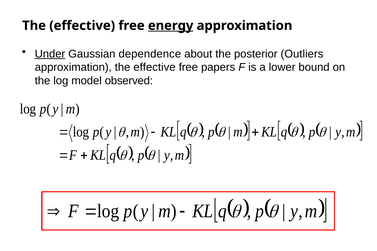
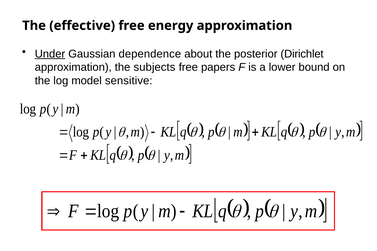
energy underline: present -> none (171, 26)
Outliers: Outliers -> Dirichlet (302, 54)
approximation the effective: effective -> subjects (154, 67)
observed: observed -> sensitive (129, 81)
